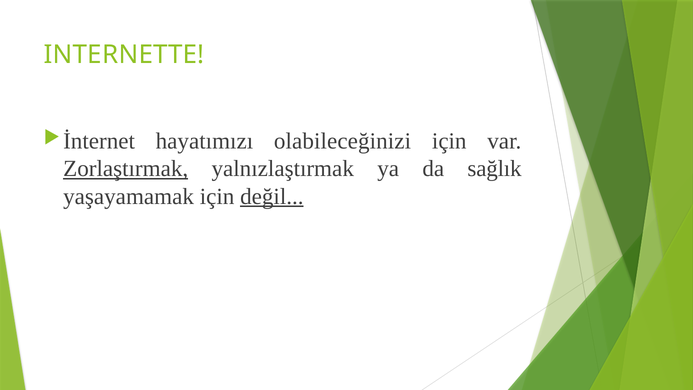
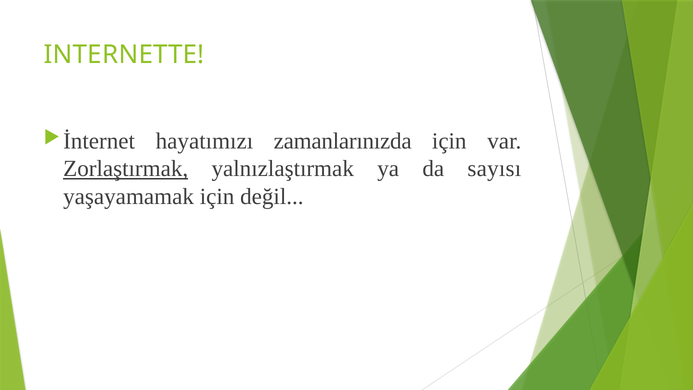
olabileceğinizi: olabileceğinizi -> zamanlarınızda (343, 141)
sağlık: sağlık -> sayısı (494, 169)
değil underline: present -> none (272, 196)
